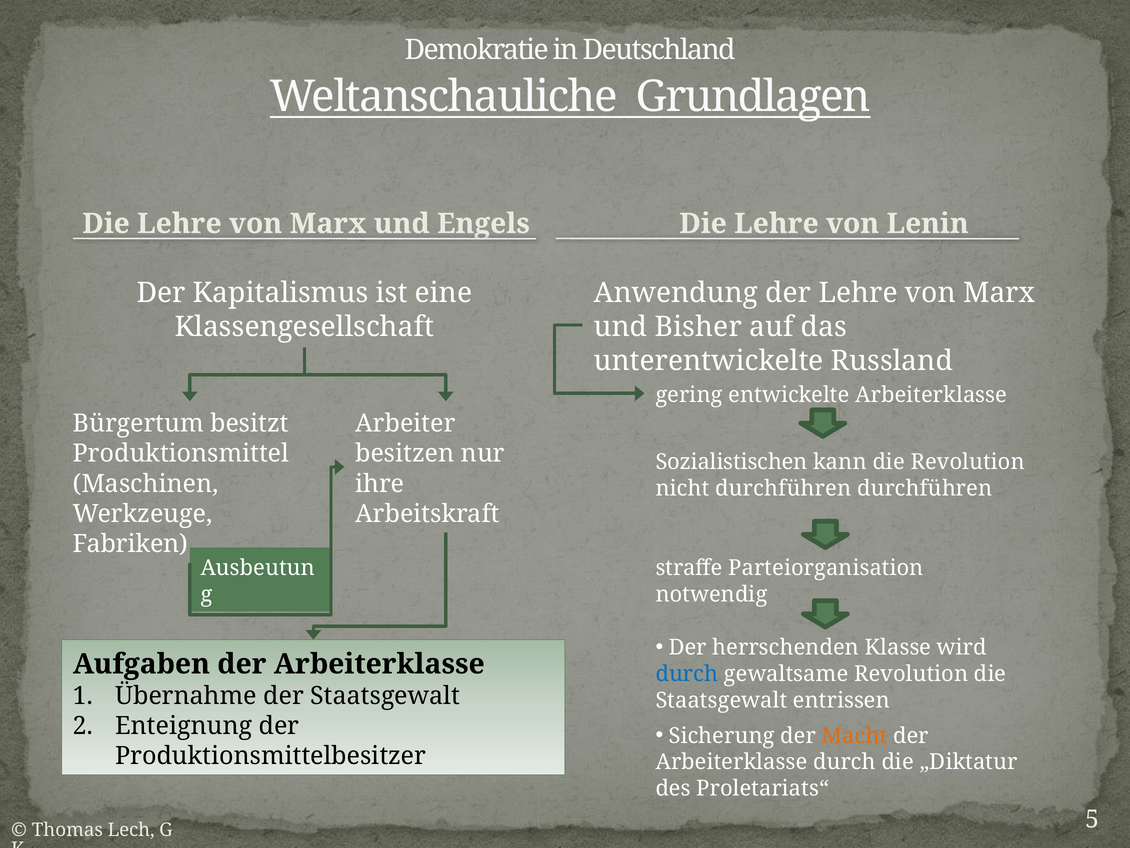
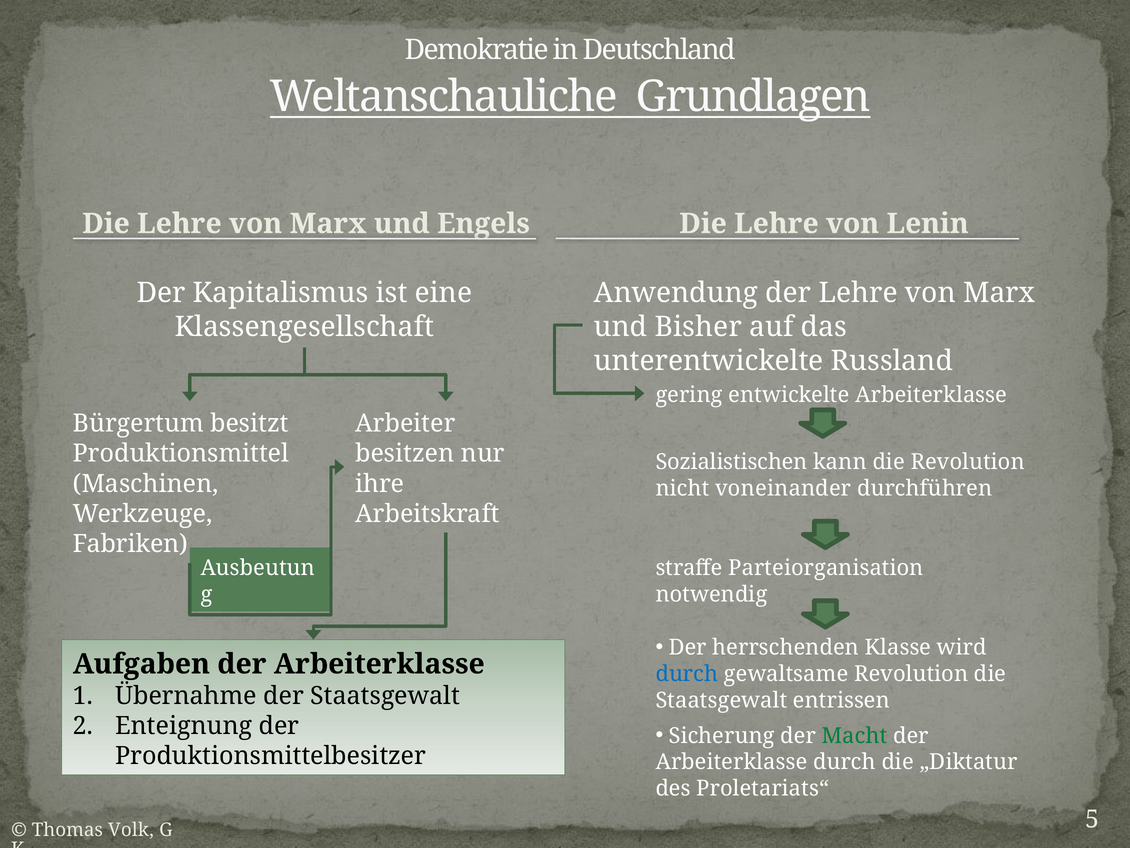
nicht durchführen: durchführen -> voneinander (783, 488)
Macht colour: orange -> green (855, 735)
Lech: Lech -> Volk (131, 830)
